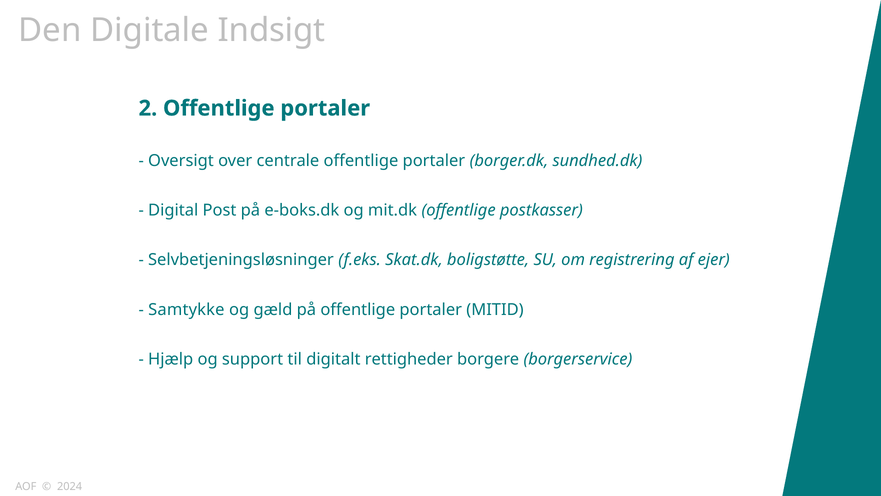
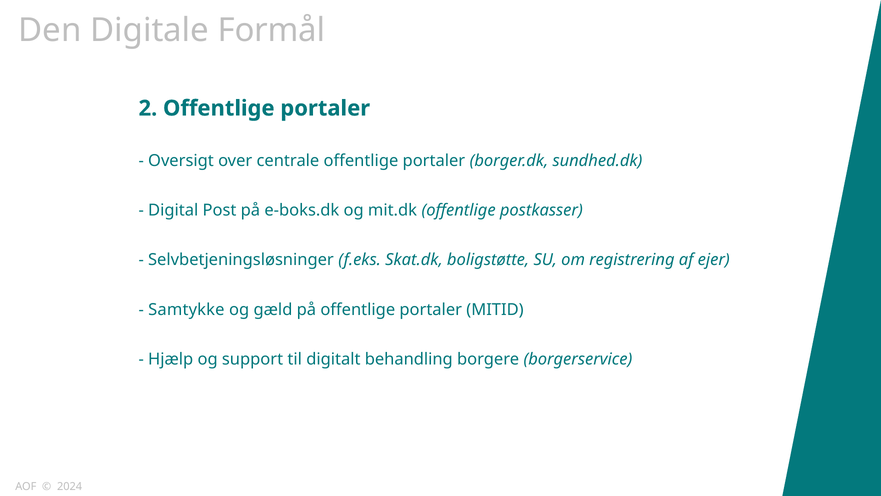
Indsigt: Indsigt -> Formål (272, 30)
rettigheder: rettigheder -> behandling (409, 359)
